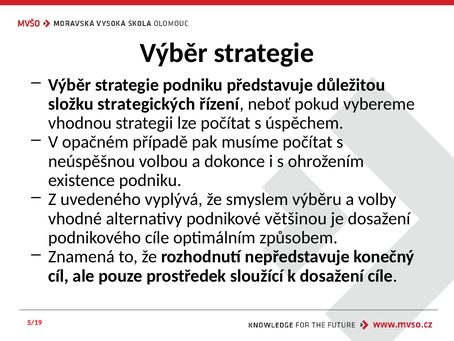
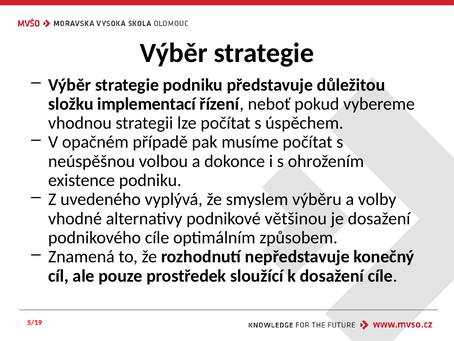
strategických: strategických -> implementací (147, 104)
